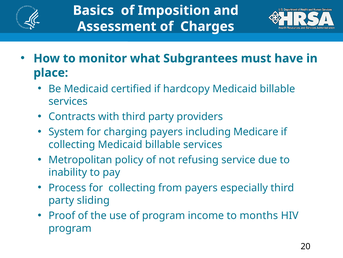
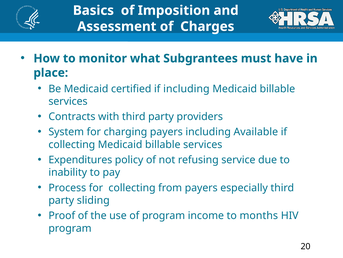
if hardcopy: hardcopy -> including (186, 89)
Medicare: Medicare -> Available (256, 132)
Metropolitan: Metropolitan -> Expenditures (80, 159)
